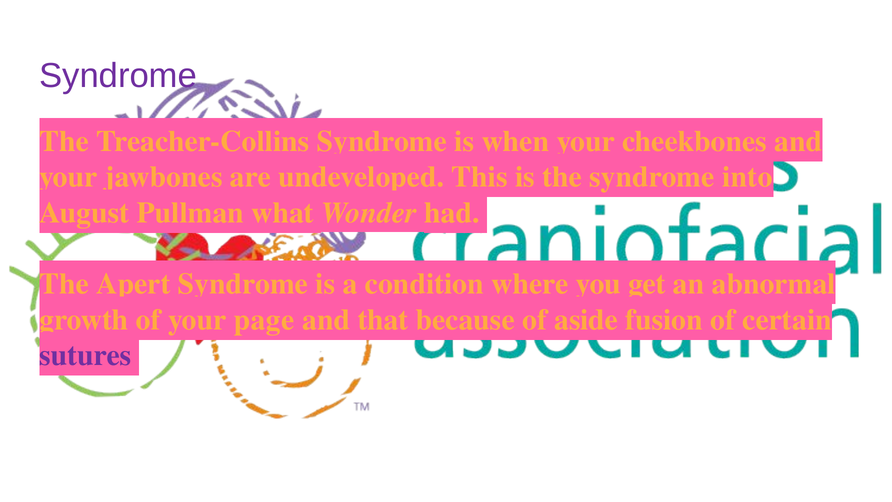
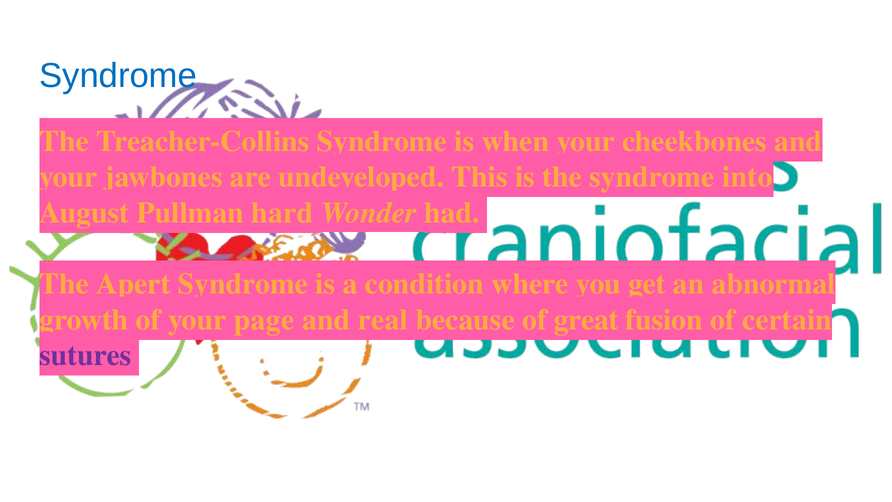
Syndrome colour: purple -> blue (118, 76)
what: what -> hard (282, 213)
that: that -> real (383, 320)
aside: aside -> great (586, 320)
